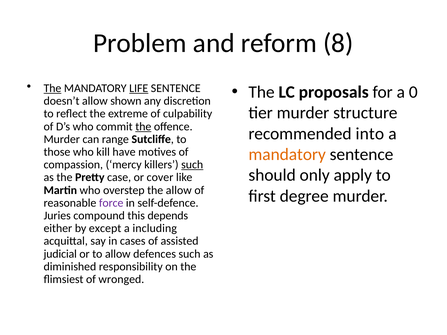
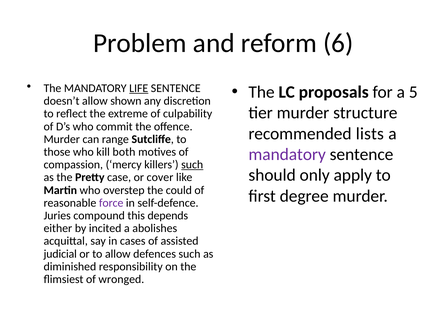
8: 8 -> 6 (338, 43)
The underline: present -> none (52, 88)
0: 0 -> 5 (413, 92)
the underline: present -> none (143, 127)
into: into -> lists (370, 134)
have: have -> both (124, 152)
mandatory colour: orange -> purple (287, 155)
the allow: allow -> could (179, 190)
except: except -> incited (105, 229)
including: including -> abolishes (155, 229)
